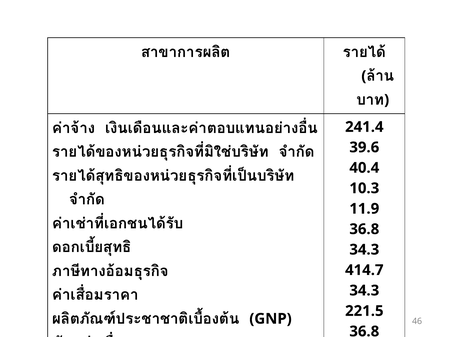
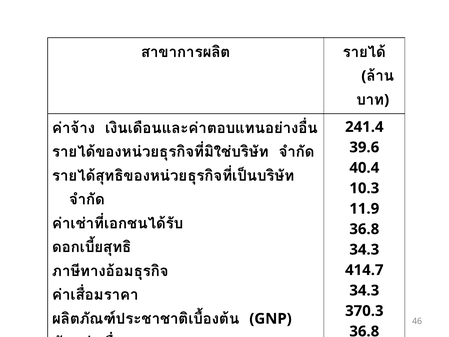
221.5: 221.5 -> 370.3 (364, 311)
